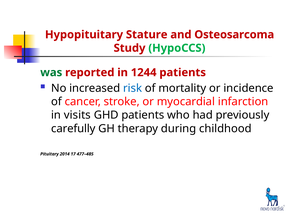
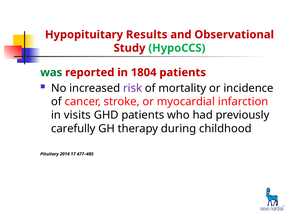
Stature: Stature -> Results (147, 35)
Osteosarcoma: Osteosarcoma -> Observational (234, 35)
1244: 1244 -> 1804 (144, 73)
risk colour: blue -> purple (133, 88)
